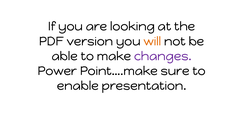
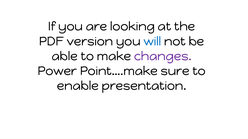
will colour: orange -> blue (152, 41)
